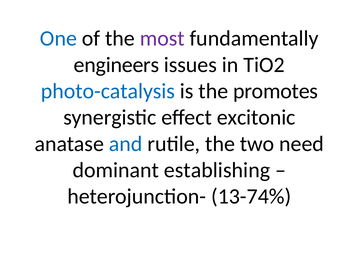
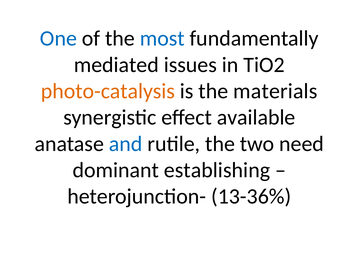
most colour: purple -> blue (162, 39)
engineers: engineers -> mediated (116, 65)
photo-catalysis colour: blue -> orange (108, 91)
promotes: promotes -> materials (275, 91)
excitonic: excitonic -> available (256, 118)
13-74%: 13-74% -> 13-36% (251, 197)
